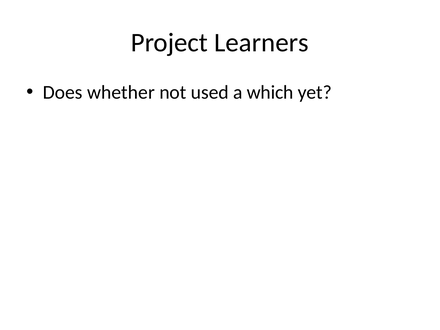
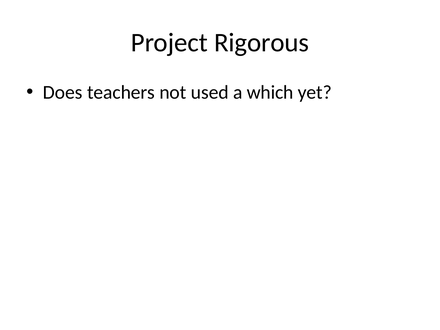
Learners: Learners -> Rigorous (262, 43)
whether: whether -> teachers (121, 92)
